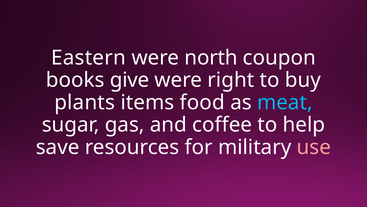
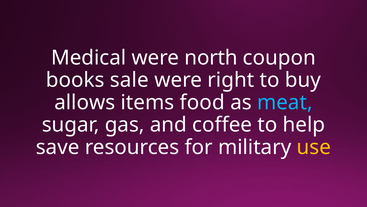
Eastern: Eastern -> Medical (89, 58)
give: give -> sale (129, 80)
plants: plants -> allows (85, 102)
use colour: pink -> yellow (314, 147)
